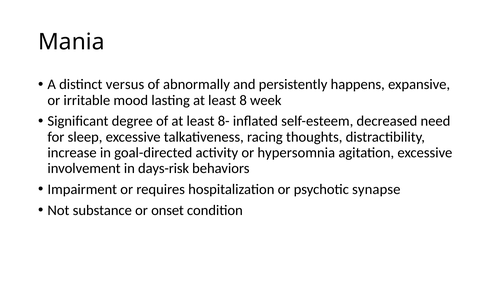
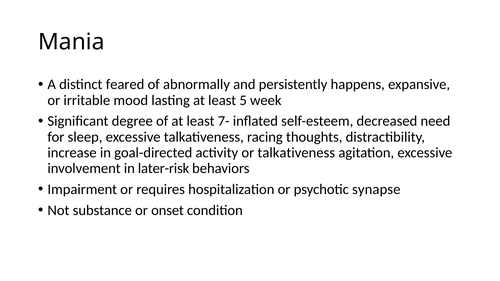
versus: versus -> feared (125, 85)
8: 8 -> 5 (243, 100)
8-: 8- -> 7- (224, 121)
or hypersomnia: hypersomnia -> talkativeness (296, 153)
days-risk: days-risk -> later-risk (164, 169)
